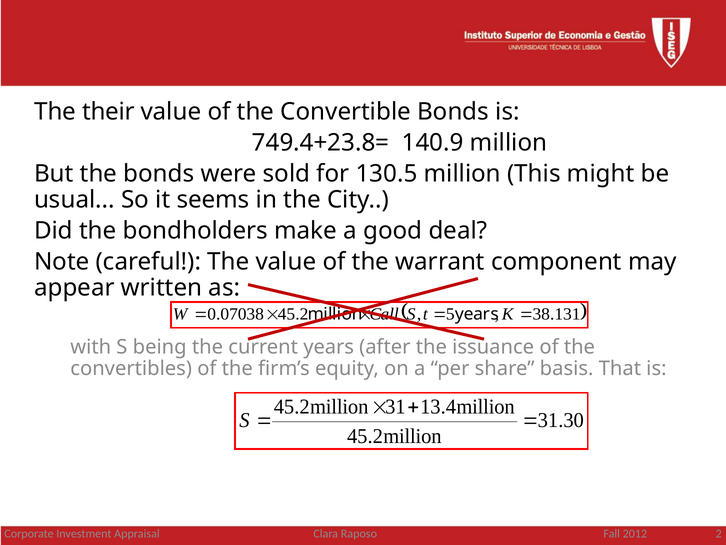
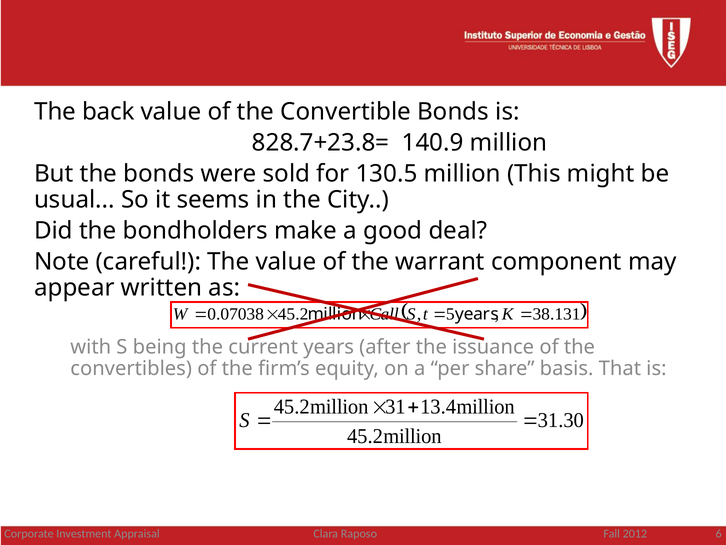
their: their -> back (108, 112)
749.4+23.8=: 749.4+23.8= -> 828.7+23.8= (321, 143)
2012 2: 2 -> 6 (719, 533)
